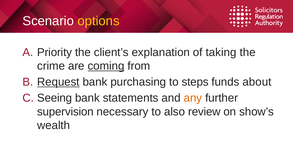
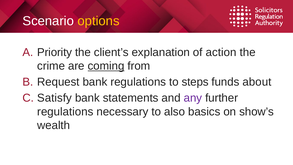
taking: taking -> action (221, 52)
Request underline: present -> none (58, 82)
bank purchasing: purchasing -> regulations (138, 82)
Seeing: Seeing -> Satisfy (54, 98)
any colour: orange -> purple (193, 98)
supervision: supervision -> regulations (65, 112)
review: review -> basics (204, 112)
